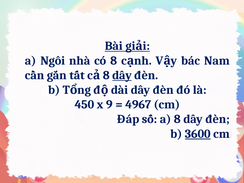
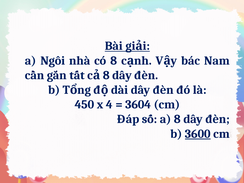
dây underline: present -> none (122, 75)
9: 9 -> 4 (109, 105)
4967: 4967 -> 3604 (138, 105)
